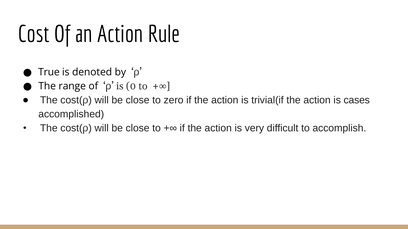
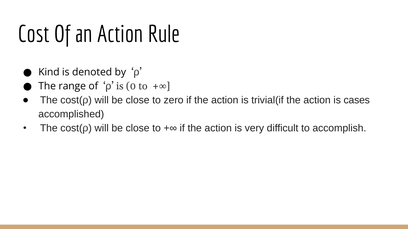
True: True -> Kind (49, 72)
